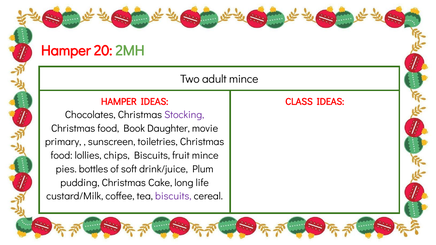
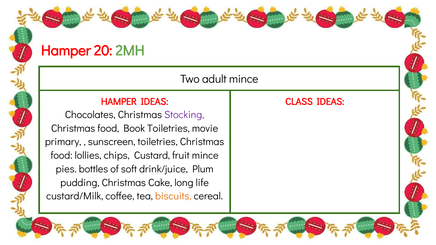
Book Daughter: Daughter -> Toiletries (168, 128)
chips Biscuits: Biscuits -> Custard (152, 156)
biscuits colour: purple -> orange (173, 196)
